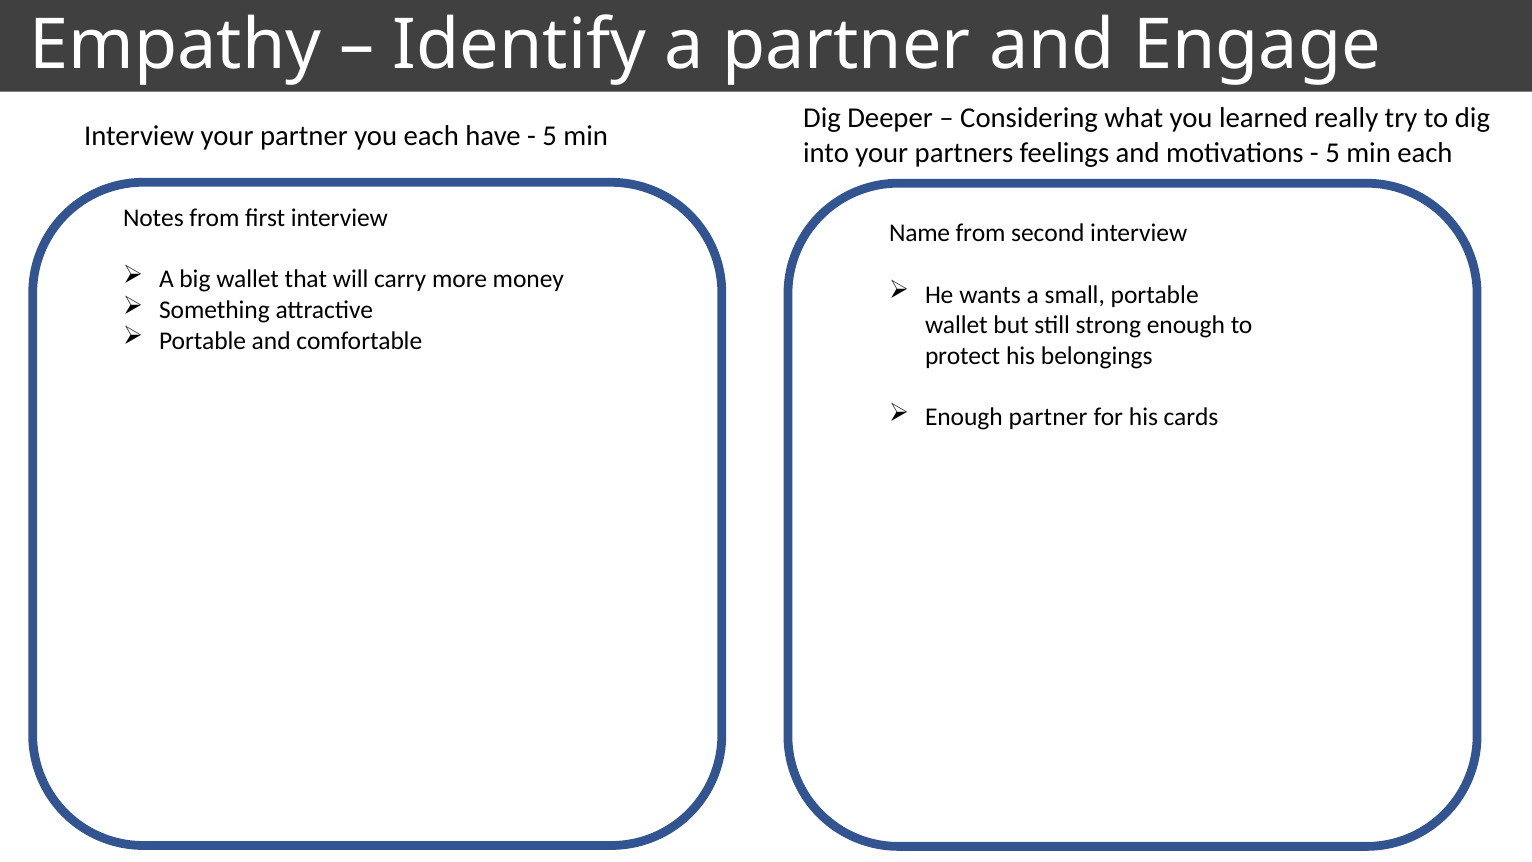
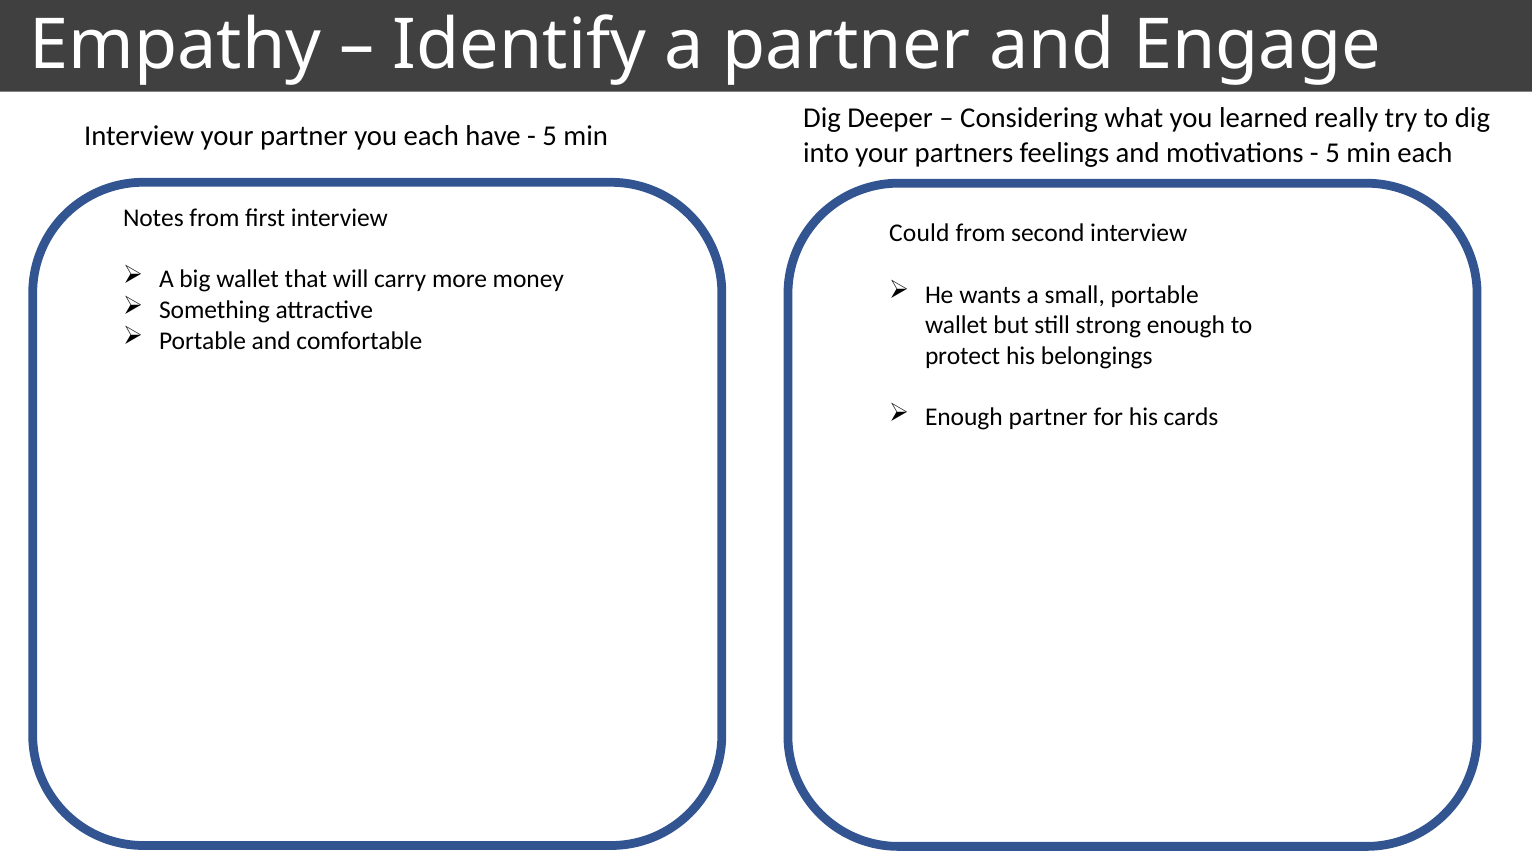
Name: Name -> Could (919, 233)
